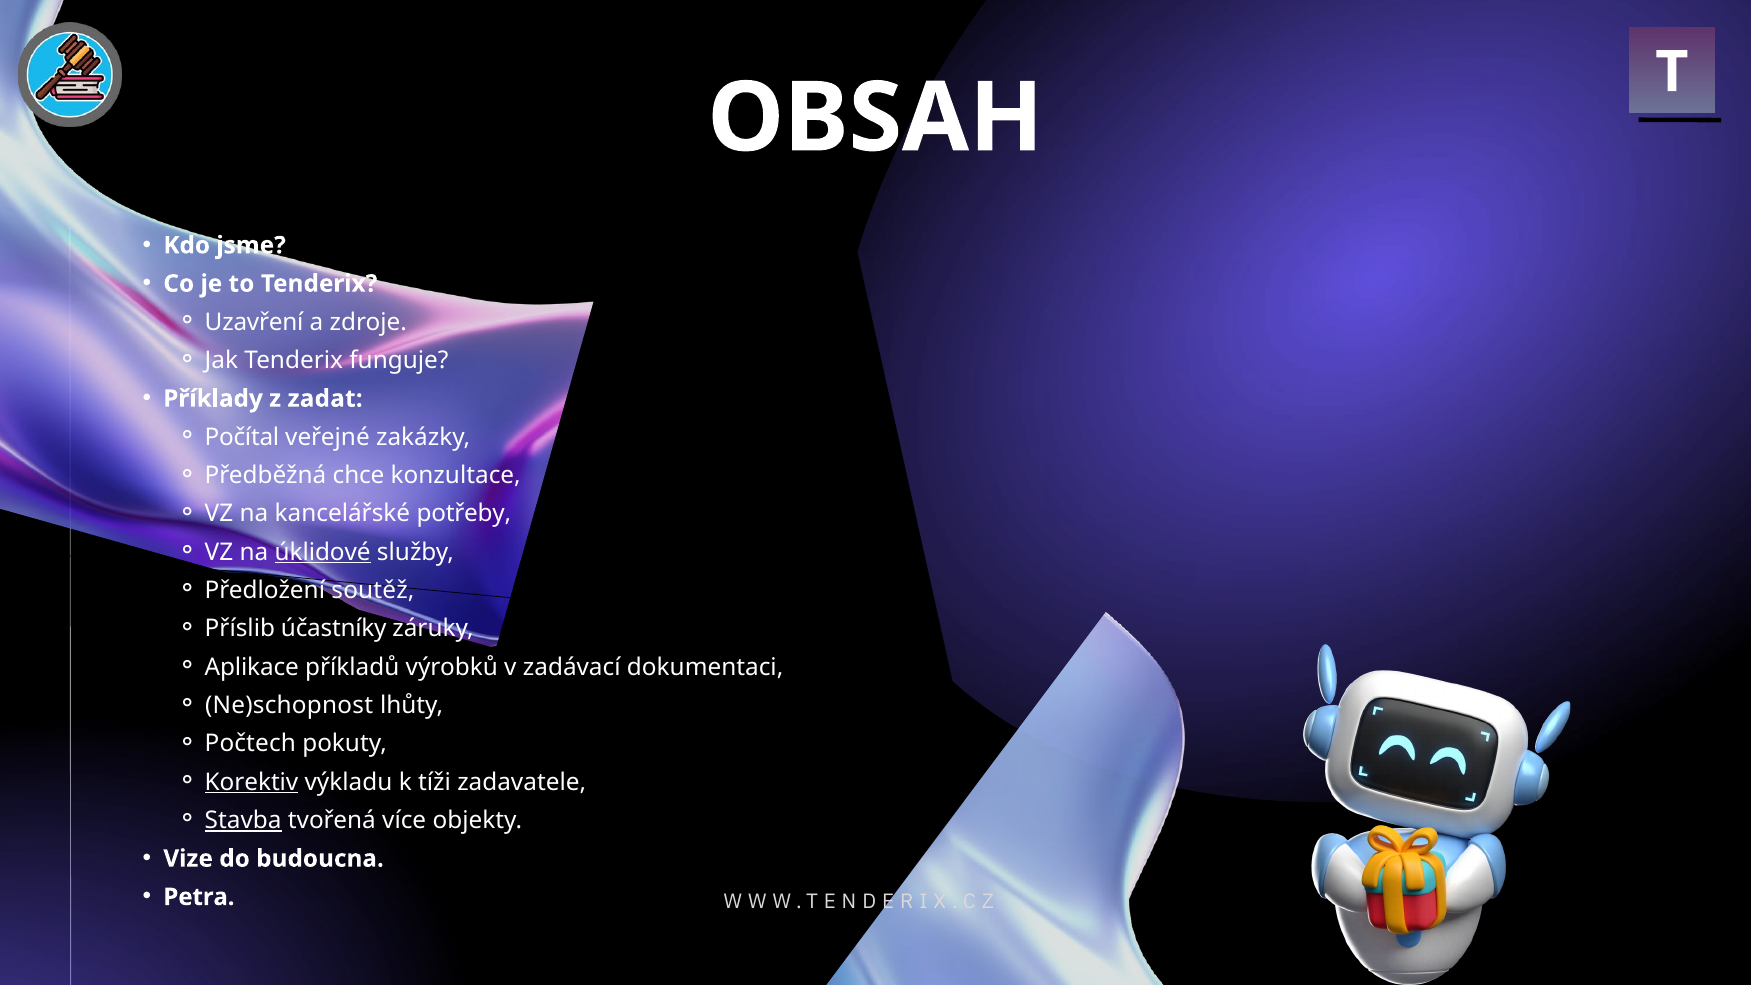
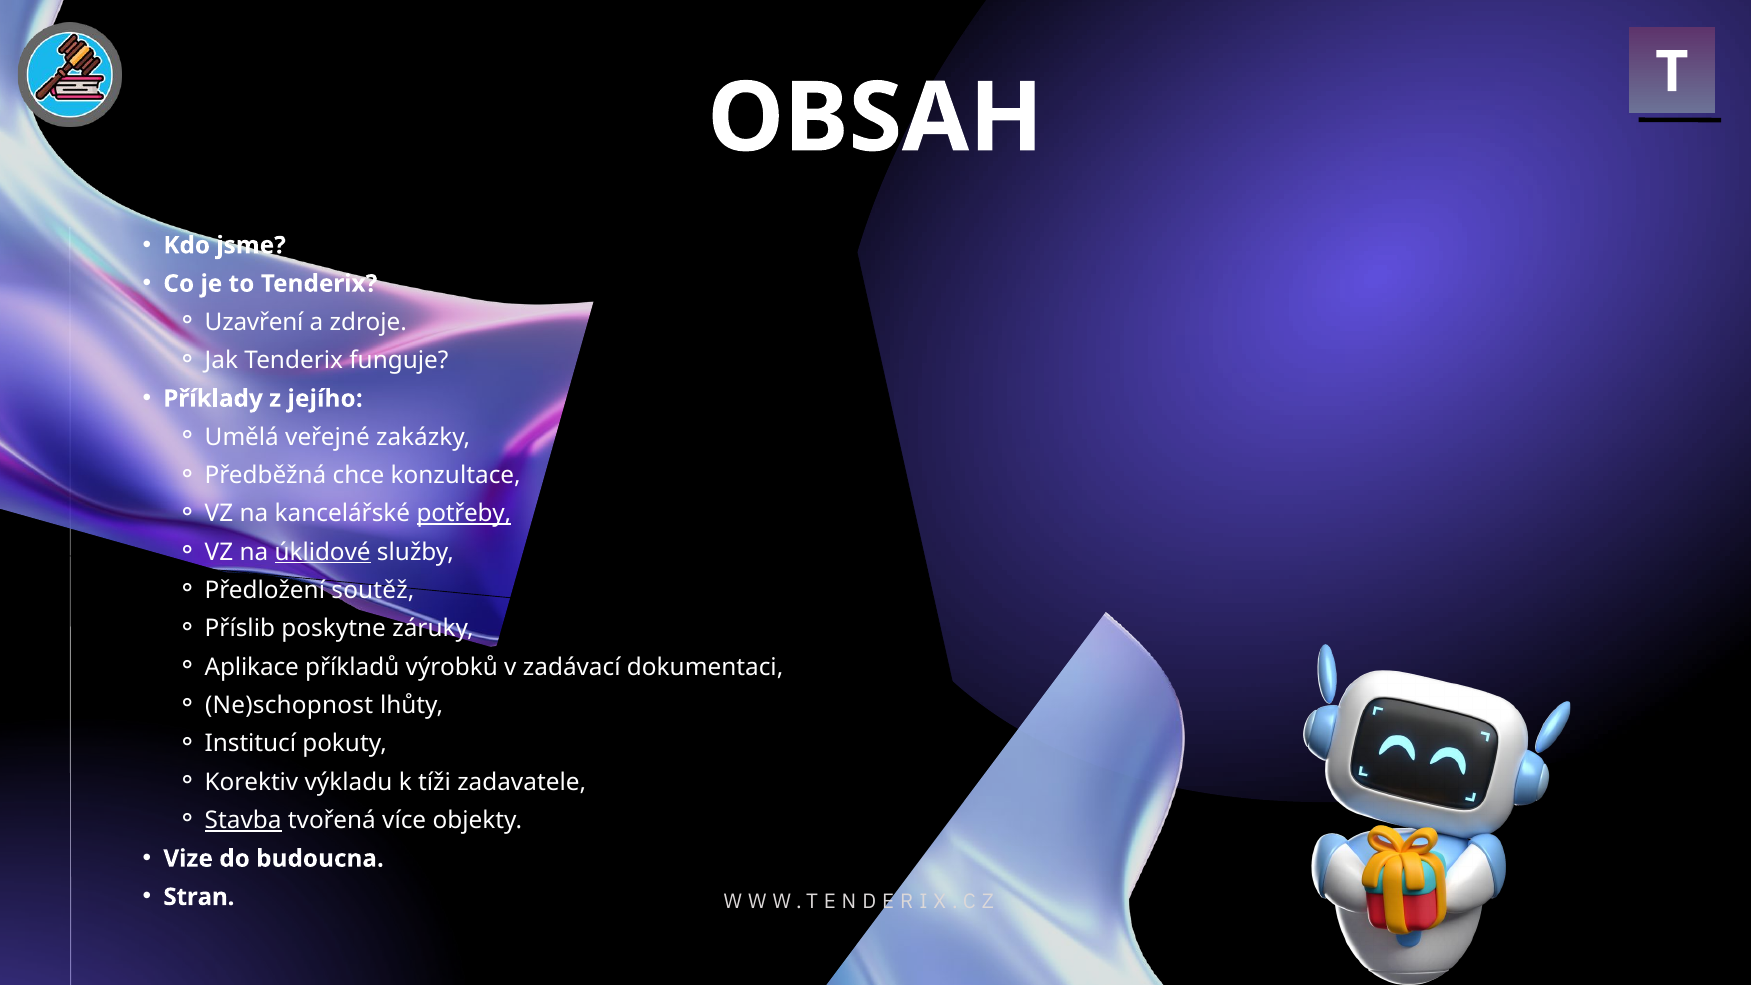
zadat: zadat -> jejího (325, 399)
Počítal: Počítal -> Umělá (242, 437)
potřeby underline: none -> present (464, 514)
účastníky: účastníky -> poskytne (334, 629)
Počtech: Počtech -> Institucí (250, 744)
Korektiv underline: present -> none (252, 782)
Petra: Petra -> Stran (199, 897)
